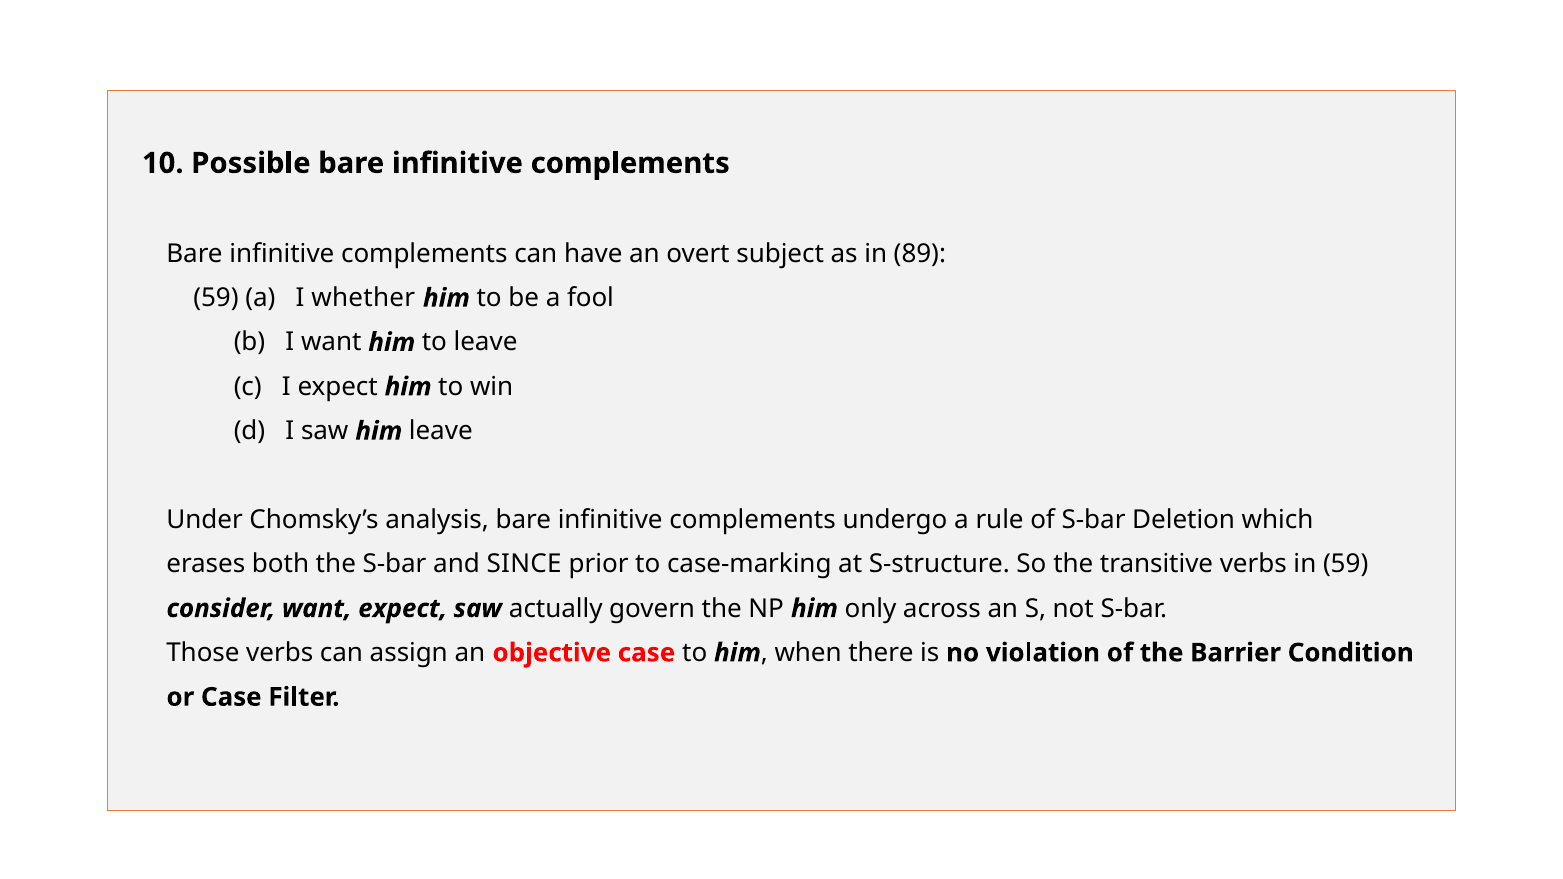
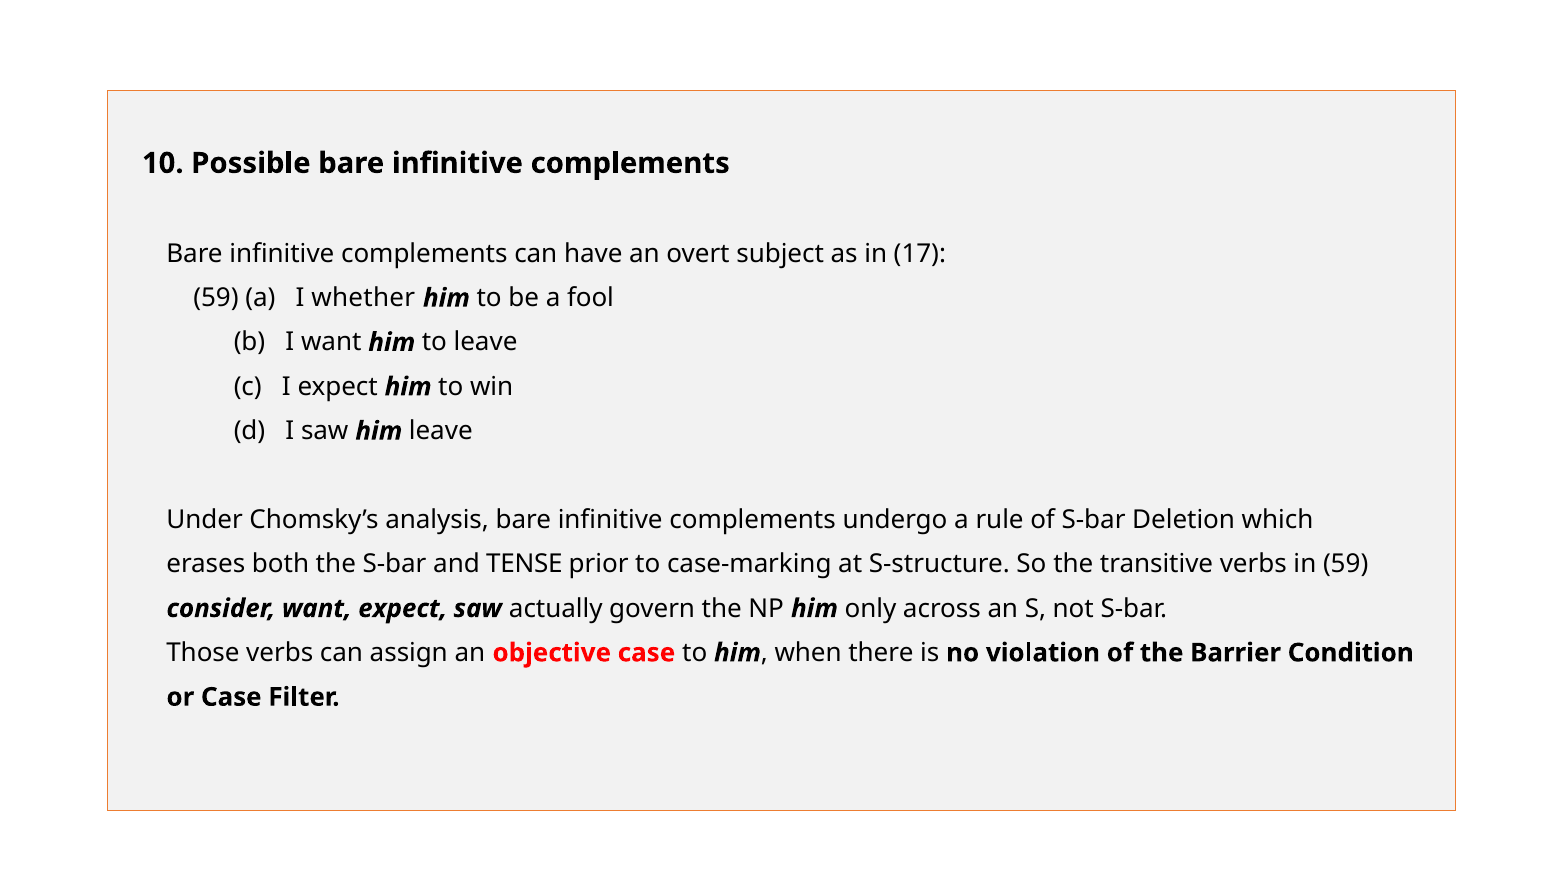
89: 89 -> 17 (920, 254)
SINCE: SINCE -> TENSE (524, 564)
